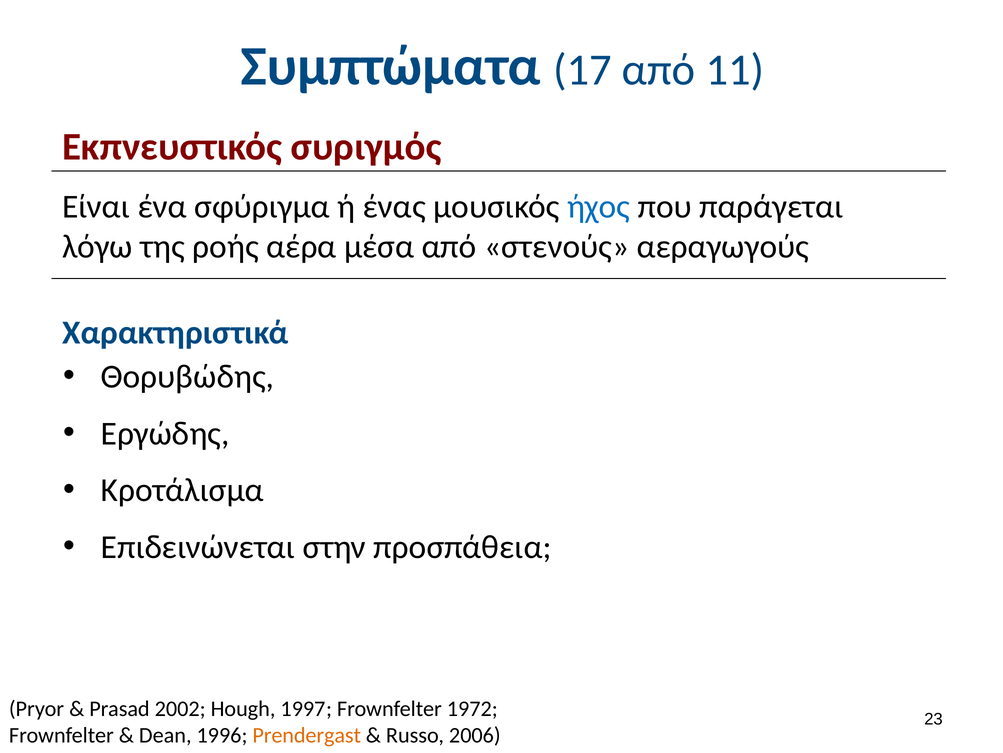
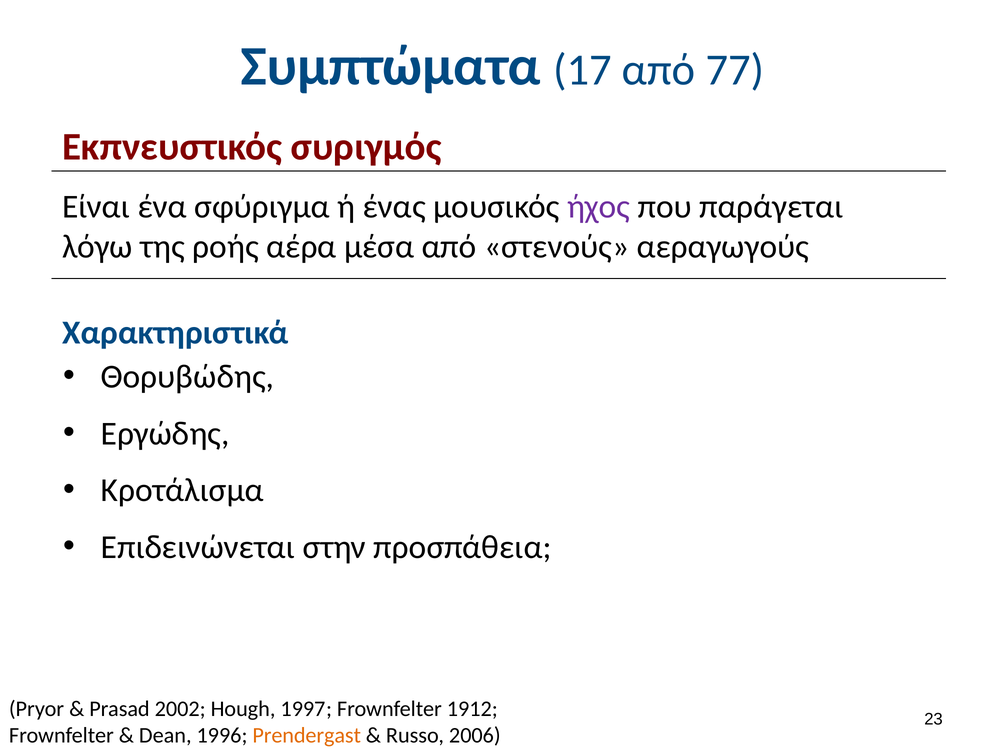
11: 11 -> 77 (735, 70)
ήχος colour: blue -> purple (599, 206)
1972: 1972 -> 1912 (472, 708)
